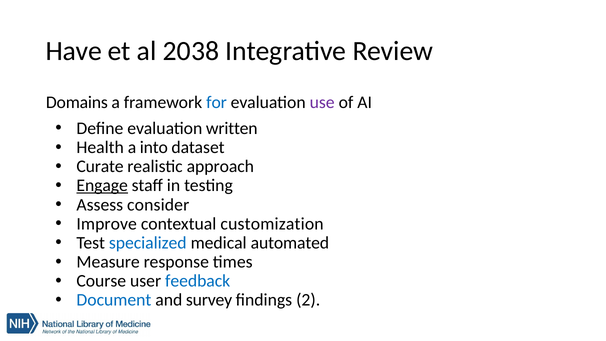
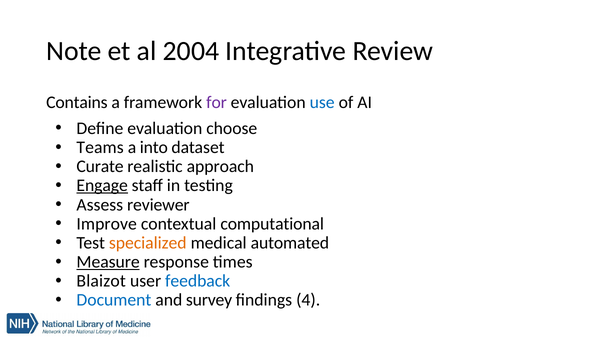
Have: Have -> Note (74, 51)
2038: 2038 -> 2004 (191, 51)
Domains: Domains -> Contains (77, 102)
for colour: blue -> purple (217, 102)
use colour: purple -> blue (322, 102)
written: written -> choose (232, 128)
Health: Health -> Teams (100, 147)
consider: consider -> reviewer (158, 205)
customization: customization -> computational (272, 224)
specialized colour: blue -> orange (148, 243)
Measure underline: none -> present (108, 262)
Course: Course -> Blaizot (101, 281)
2: 2 -> 4 (308, 300)
